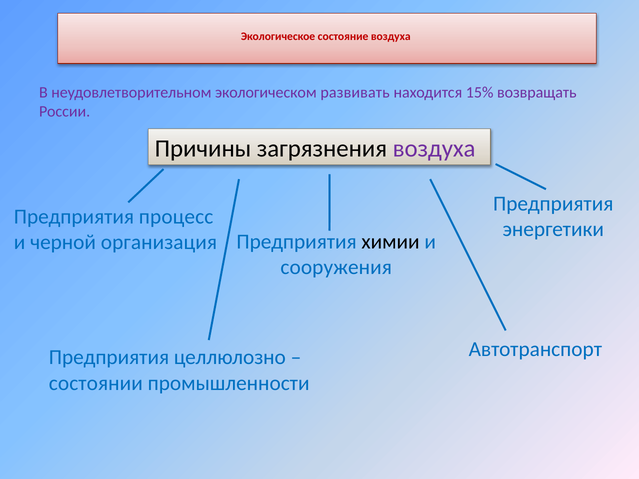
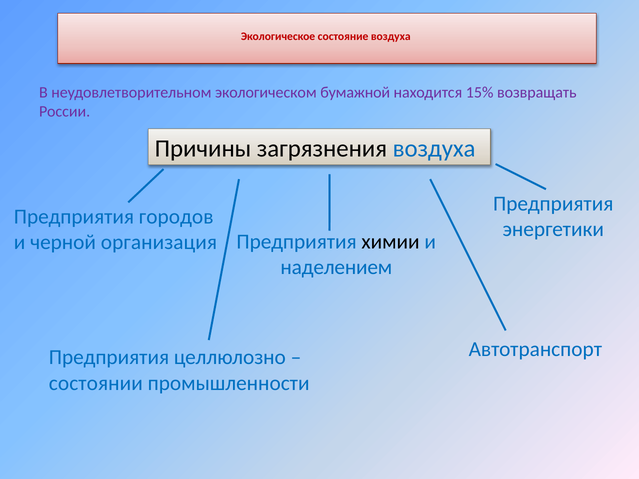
развивать: развивать -> бумажной (355, 92)
воздуха colour: purple -> blue (434, 149)
процесс: процесс -> городов (176, 217)
сооружения: сооружения -> наделением (336, 267)
